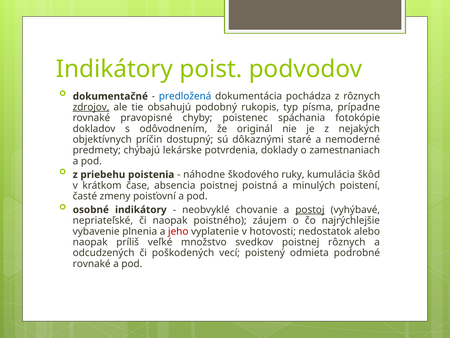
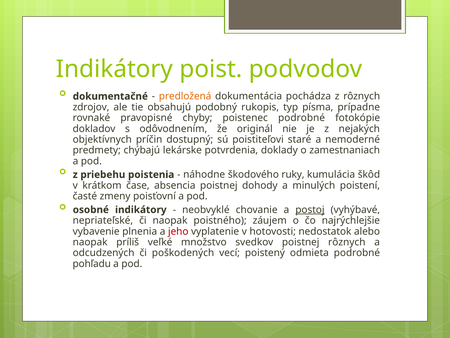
predložená colour: blue -> orange (185, 96)
zdrojov underline: present -> none (91, 107)
poistenec spáchania: spáchania -> podrobné (302, 118)
dôkaznými: dôkaznými -> poistiteľovi (258, 139)
poistná: poistná -> dohody (260, 185)
rovnaké: rovnaké -> pohľadu (92, 263)
